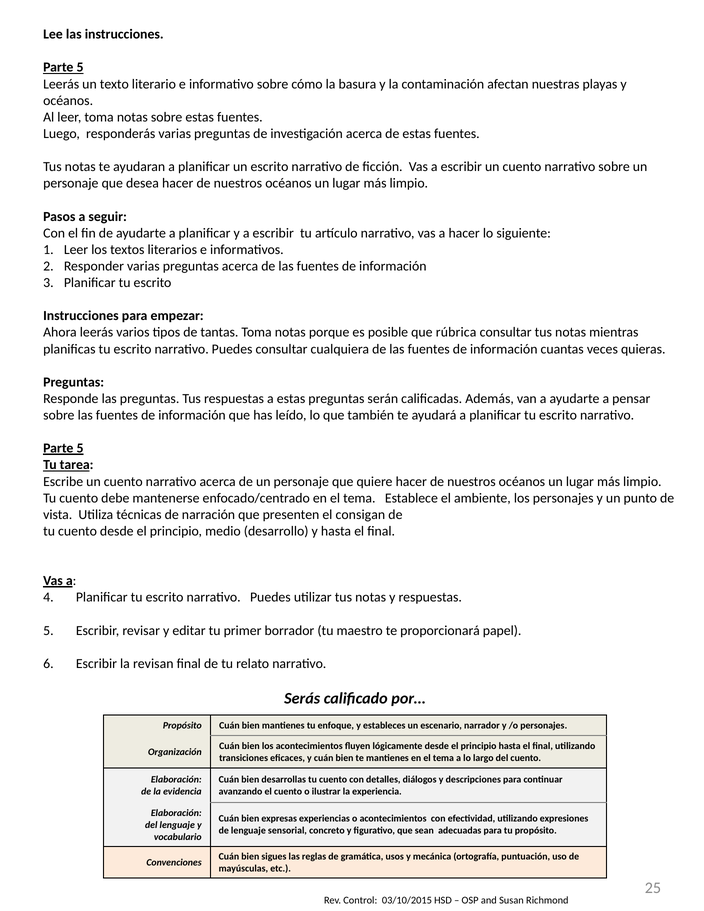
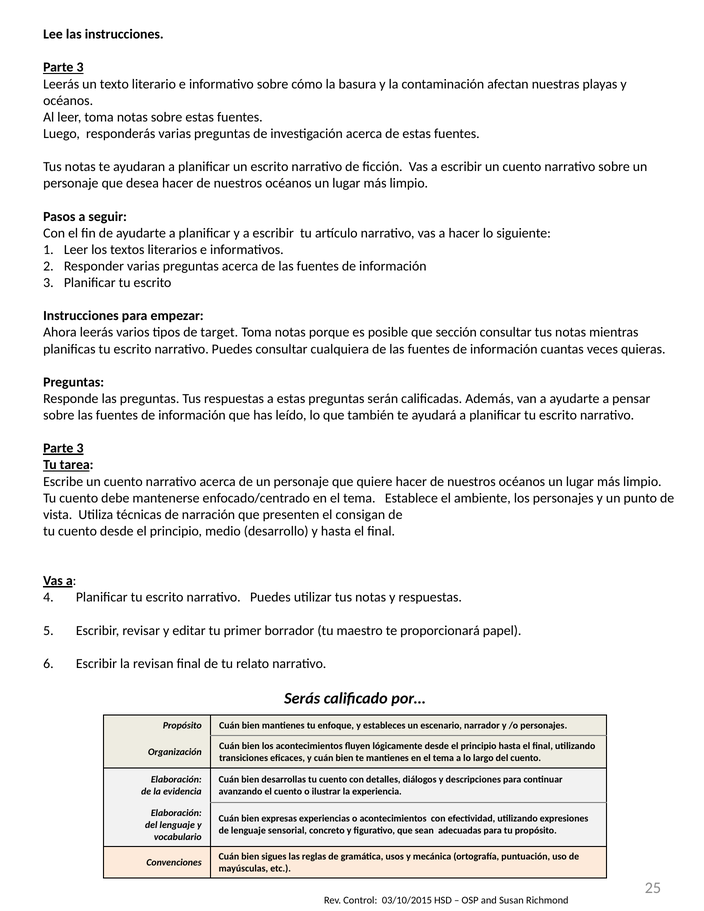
5: 5 -> 3 (80, 67)
tantas: tantas -> target (219, 332)
rúbrica: rúbrica -> sección (456, 332)
5: 5 -> 3 (80, 448)
